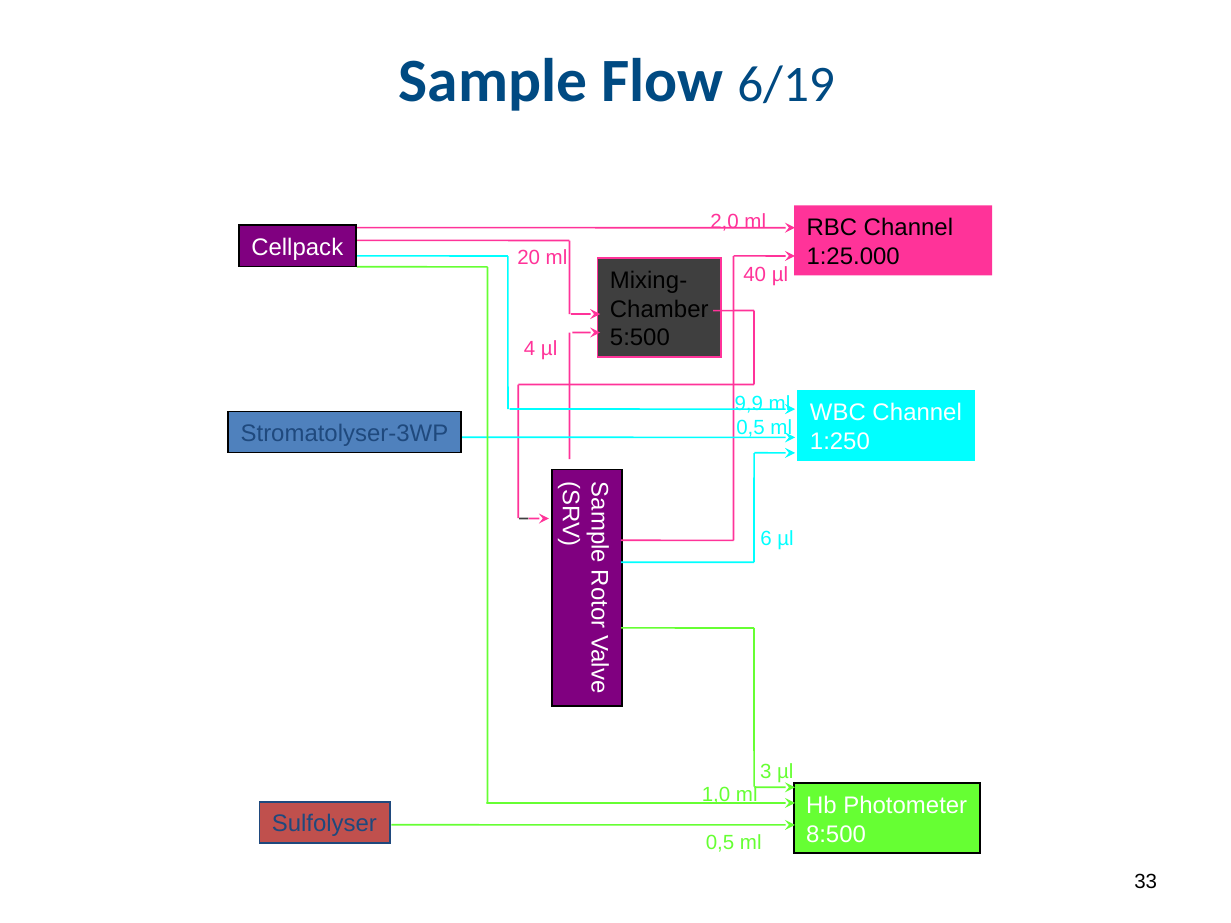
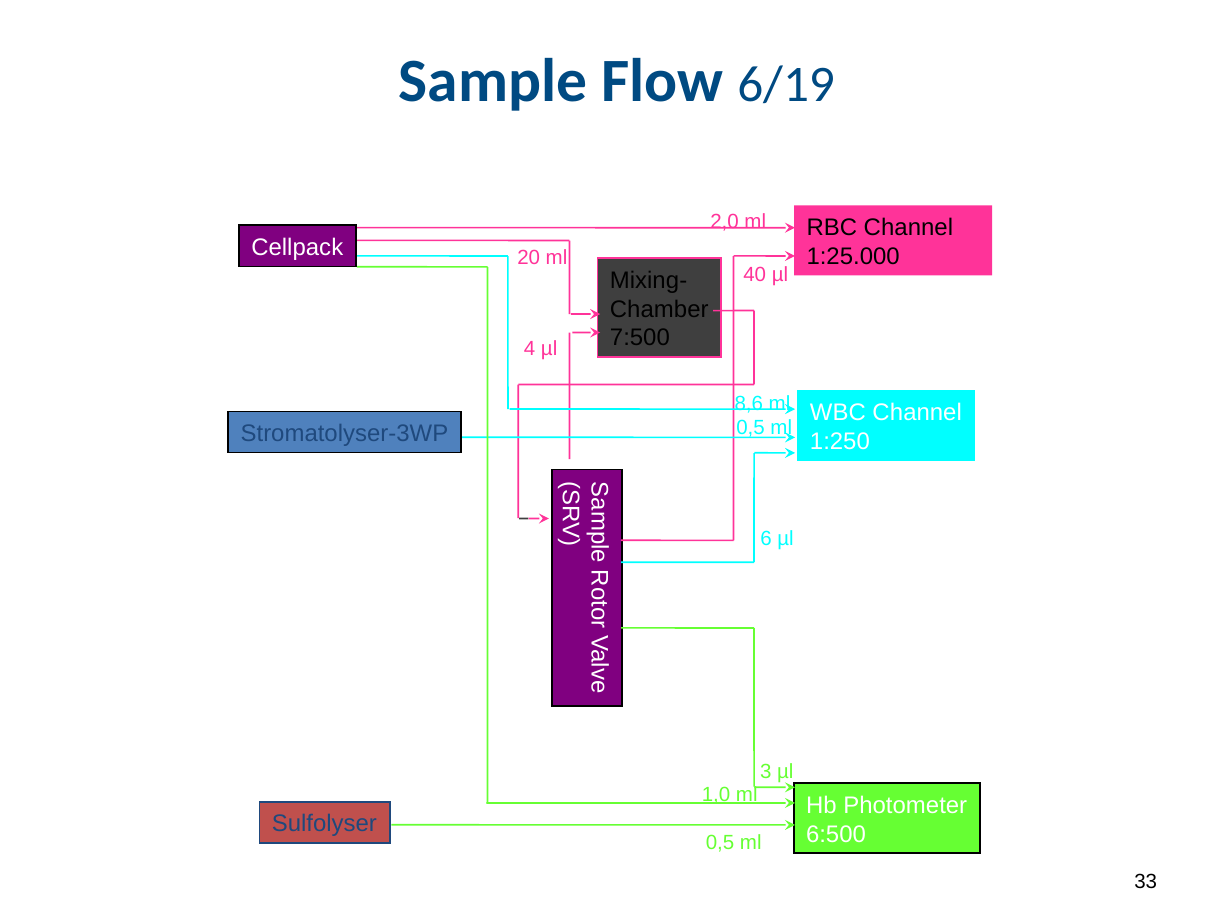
5:500: 5:500 -> 7:500 (640, 338)
9,9: 9,9 -> 8,6 (749, 404)
8:500: 8:500 -> 6:500 (836, 835)
